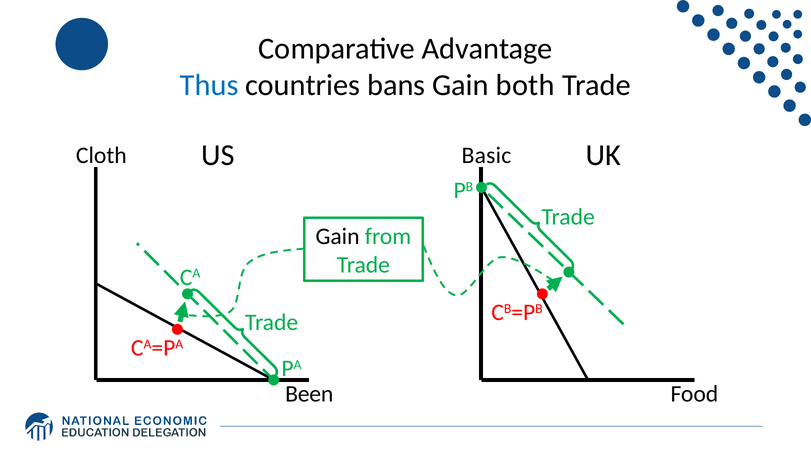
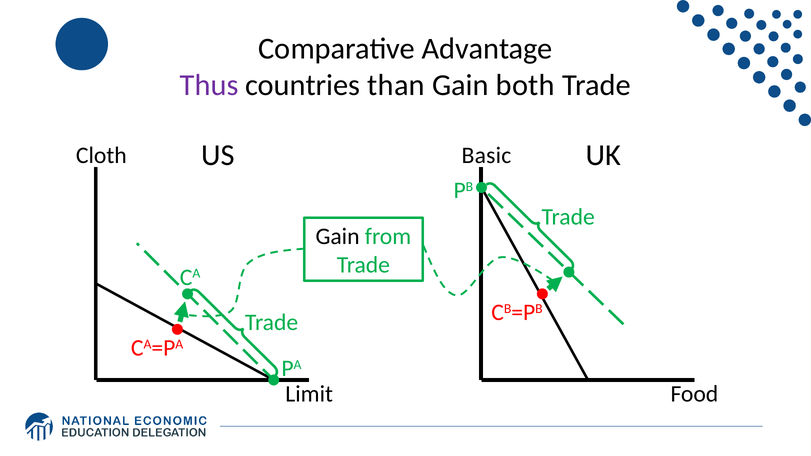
Thus colour: blue -> purple (209, 85)
bans: bans -> than (396, 85)
Been: Been -> Limit (309, 394)
